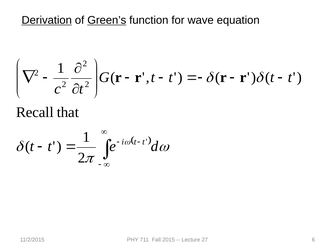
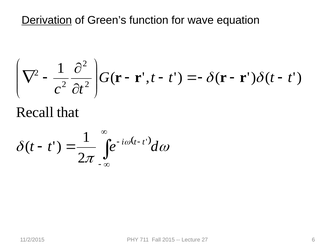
Green’s underline: present -> none (107, 20)
